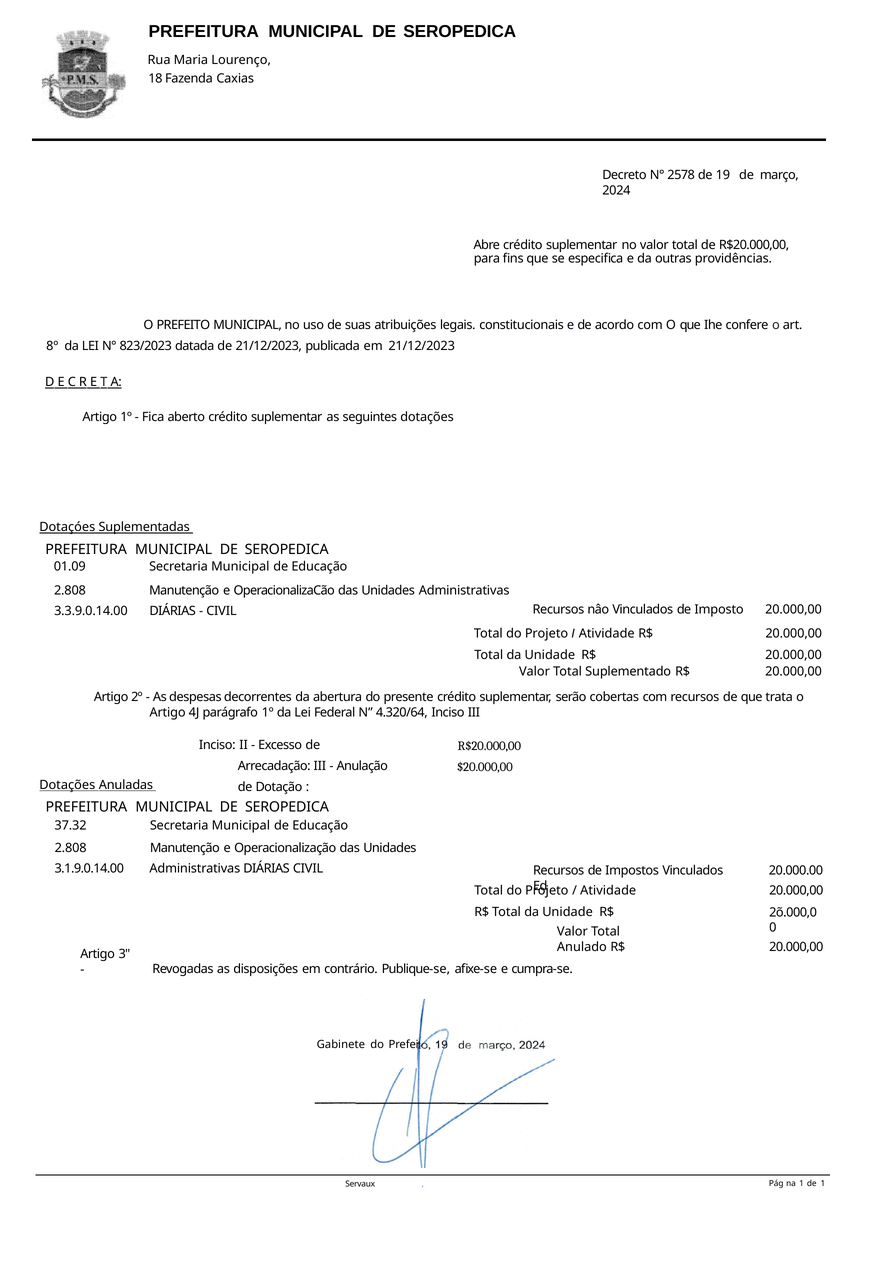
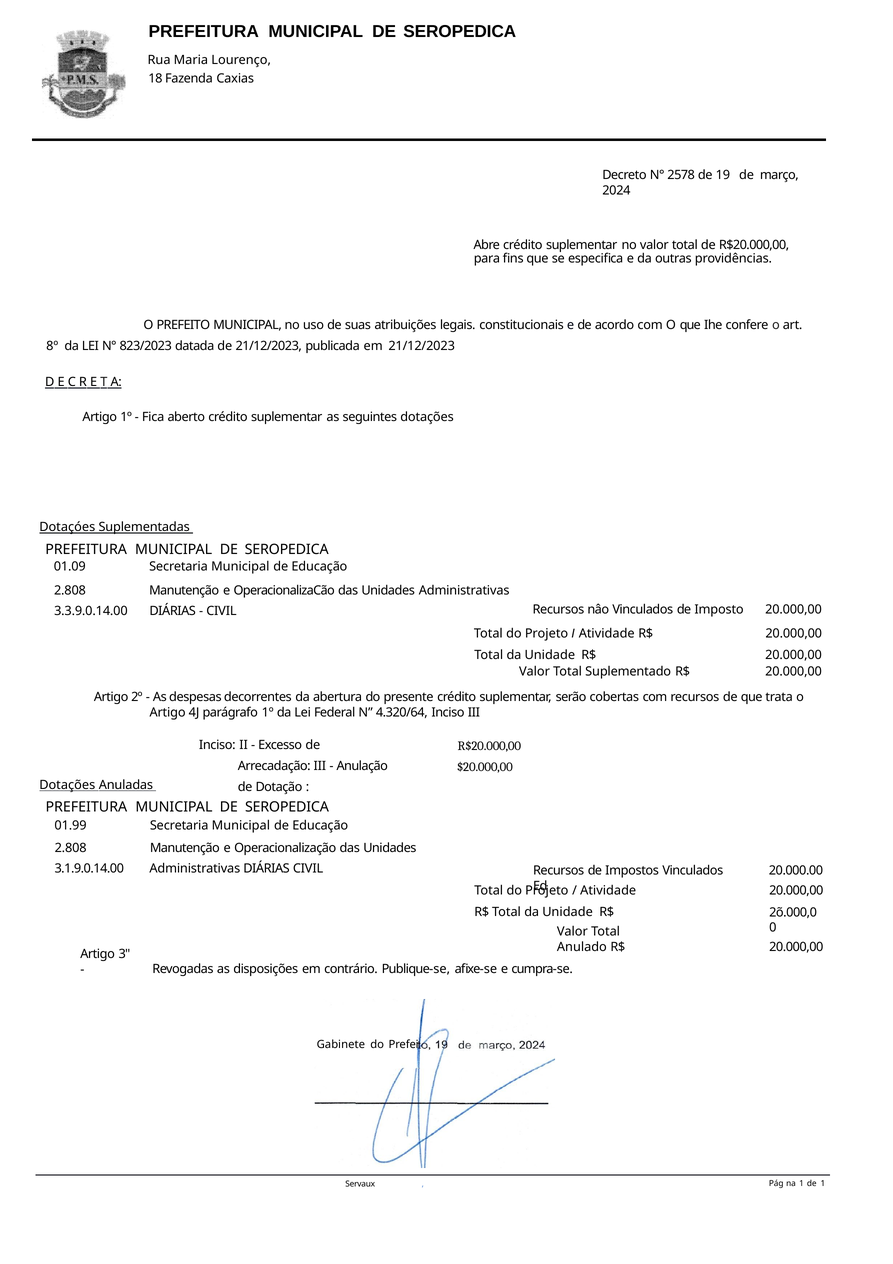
37.32: 37.32 -> 01.99 (71, 825)
